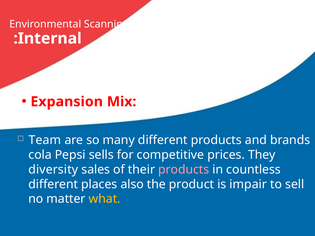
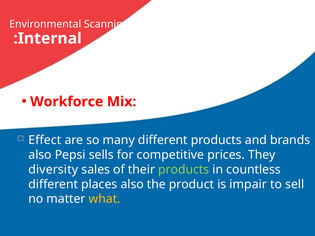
Expansion: Expansion -> Workforce (67, 102)
Team: Team -> Effect (45, 140)
cola: cola -> also (40, 155)
products colour: pink -> light green (184, 170)
